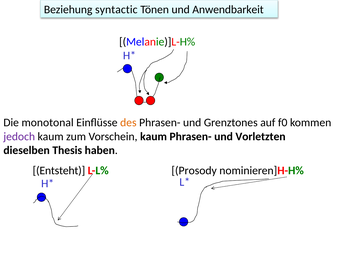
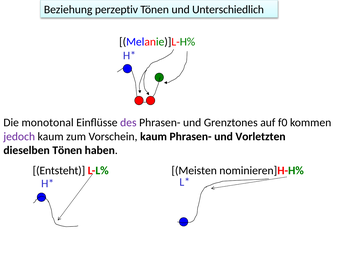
syntactic: syntactic -> perzeptiv (116, 9)
Anwendbarkeit: Anwendbarkeit -> Unterschiedlich (228, 9)
des colour: orange -> purple (128, 122)
dieselben Thesis: Thesis -> Tönen (67, 150)
Prosody: Prosody -> Meisten (194, 170)
